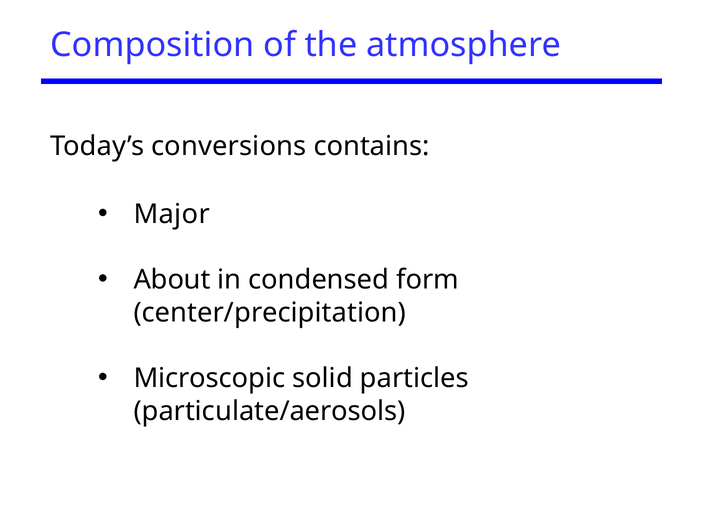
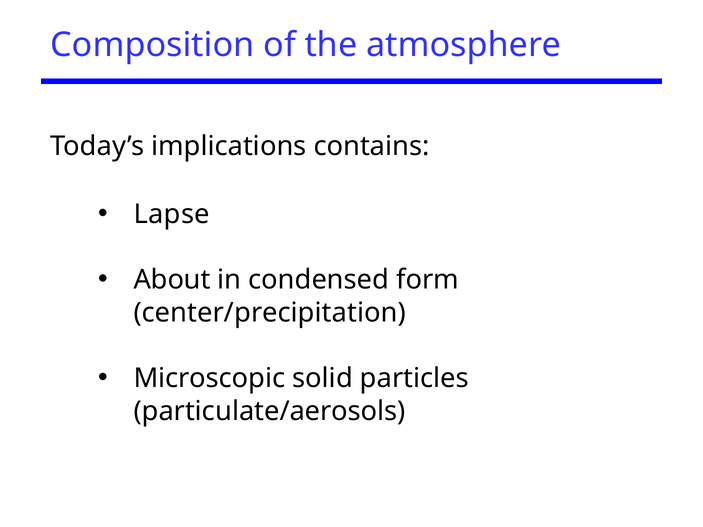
conversions: conversions -> implications (229, 146)
Major: Major -> Lapse (172, 214)
